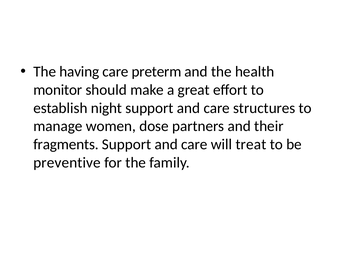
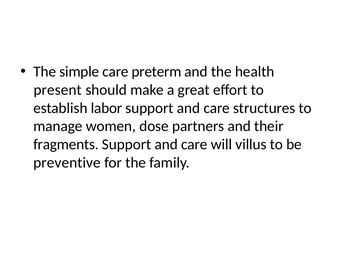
having: having -> simple (79, 72)
monitor: monitor -> present (58, 90)
night: night -> labor (107, 108)
treat: treat -> villus (251, 144)
